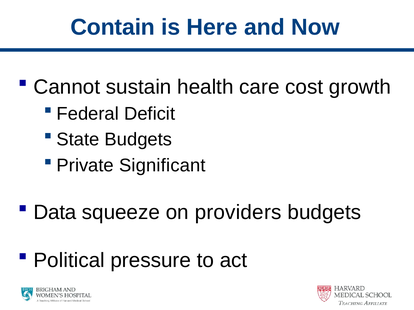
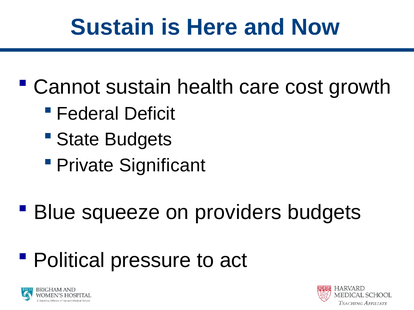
Contain: Contain -> Sustain (113, 27)
Data: Data -> Blue (55, 213)
